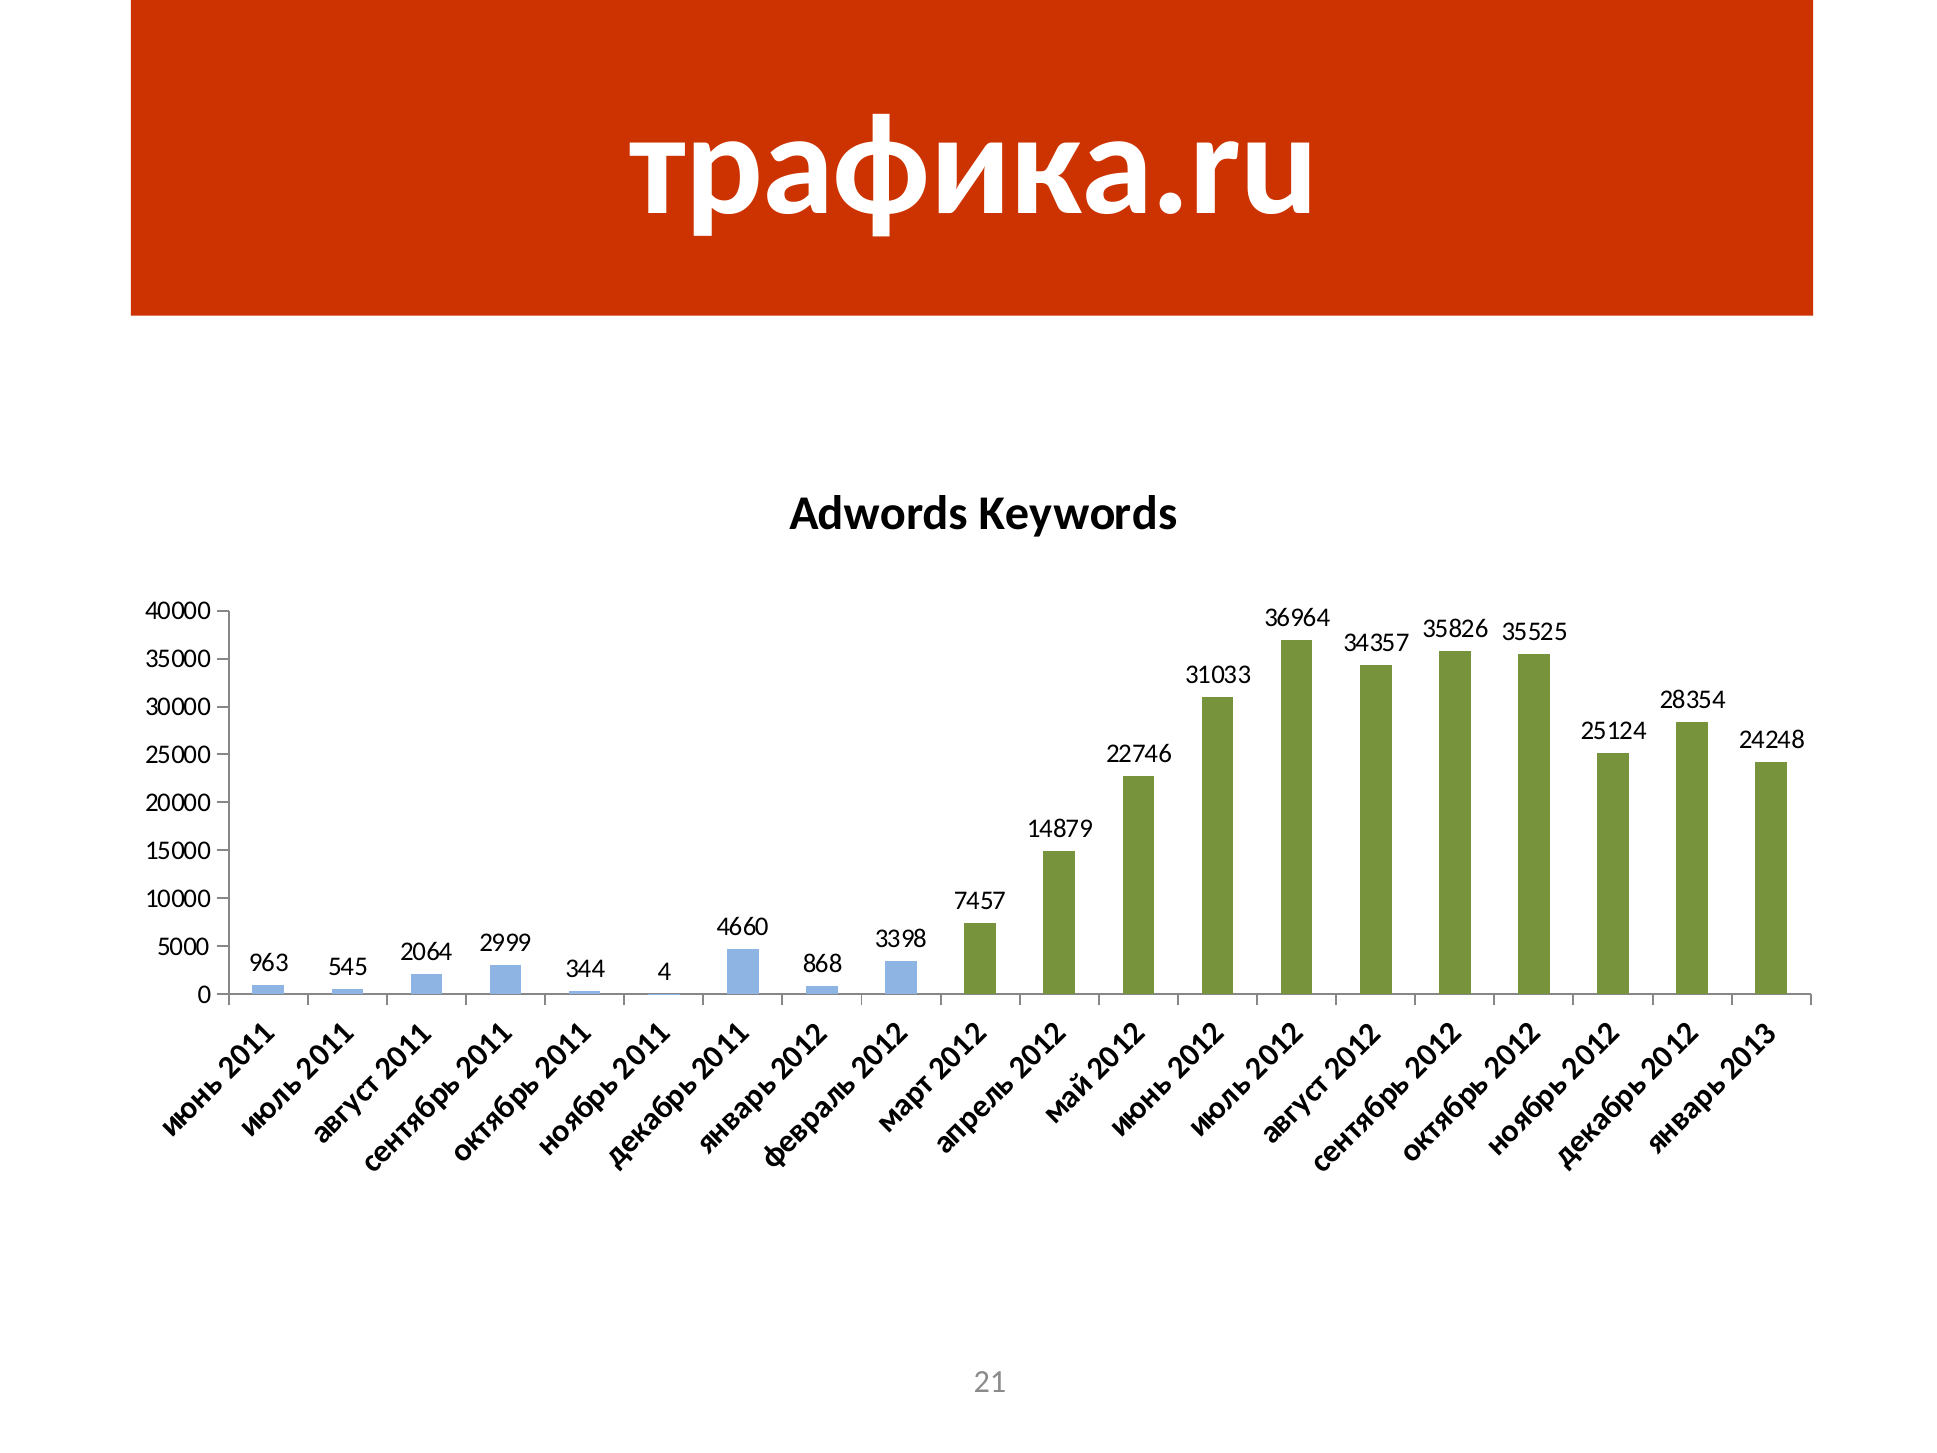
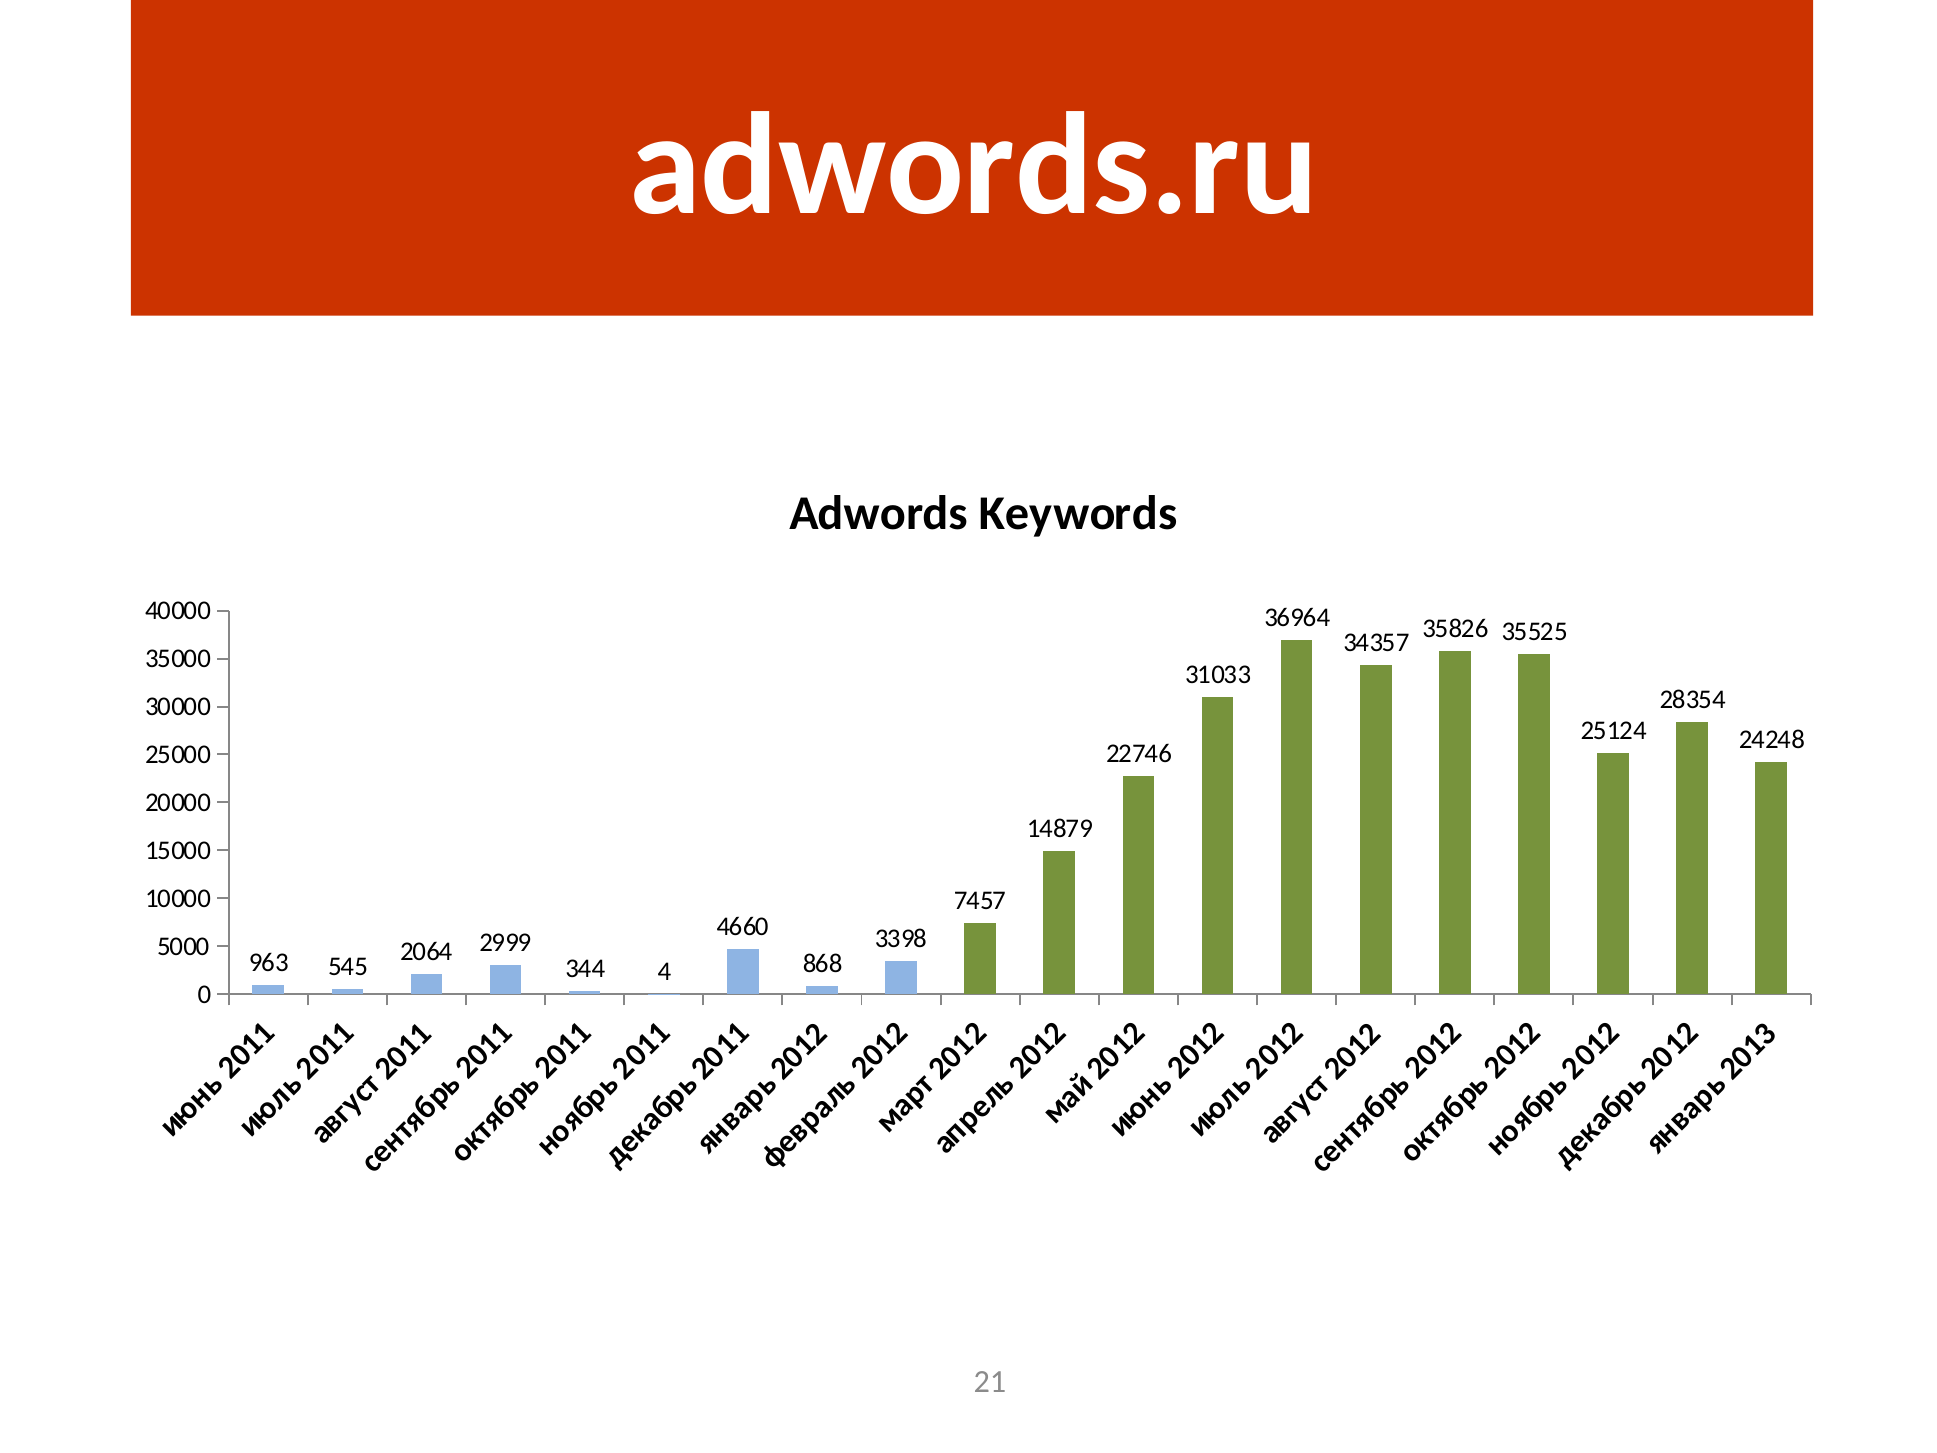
трафика.ru: трафика.ru -> adwords.ru (974, 165)
